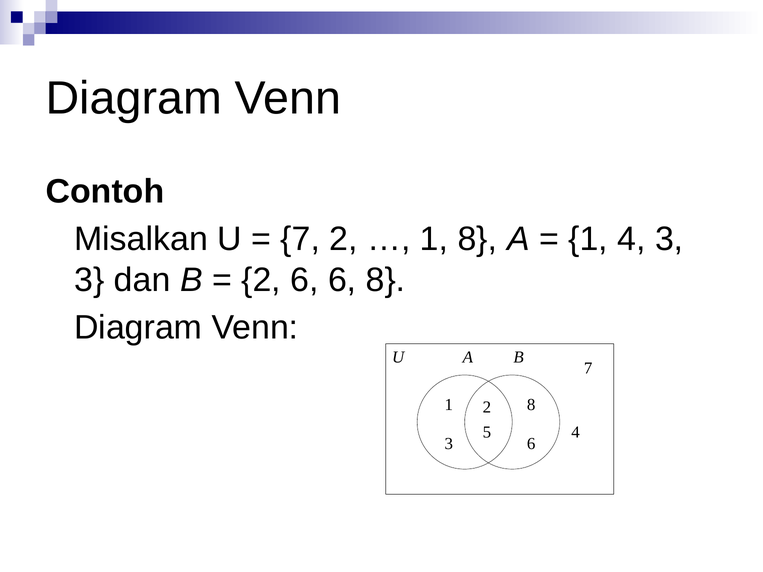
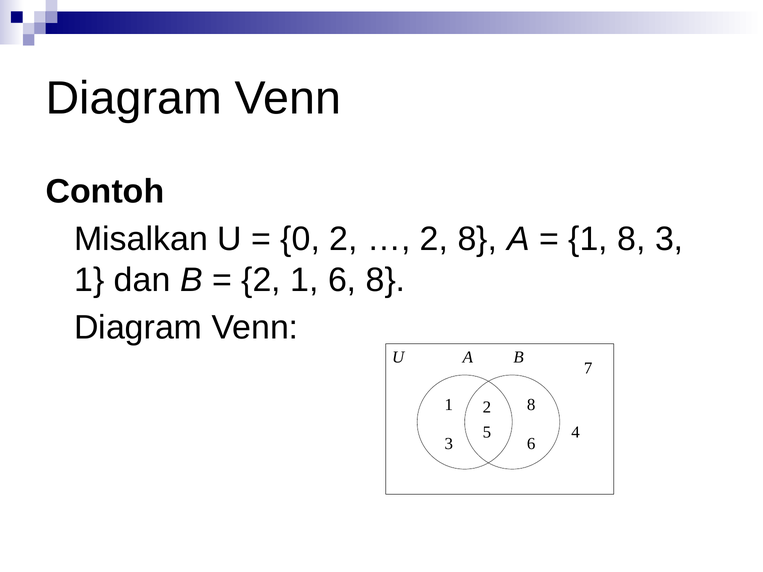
7: 7 -> 0 (300, 239)
1: 1 -> 2 (434, 239)
1 4: 4 -> 8 (631, 239)
3: 3 -> 1 (89, 280)
2 6: 6 -> 1 (305, 280)
